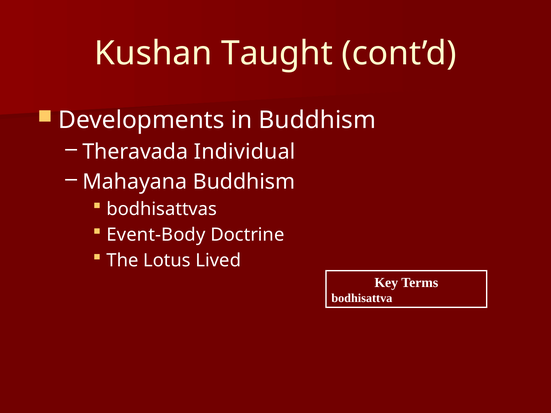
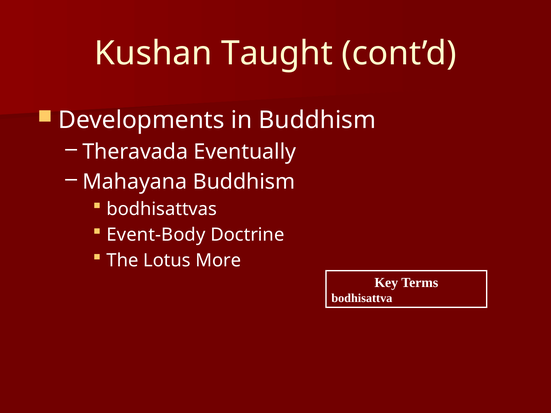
Individual: Individual -> Eventually (245, 152)
Lived: Lived -> More (218, 261)
